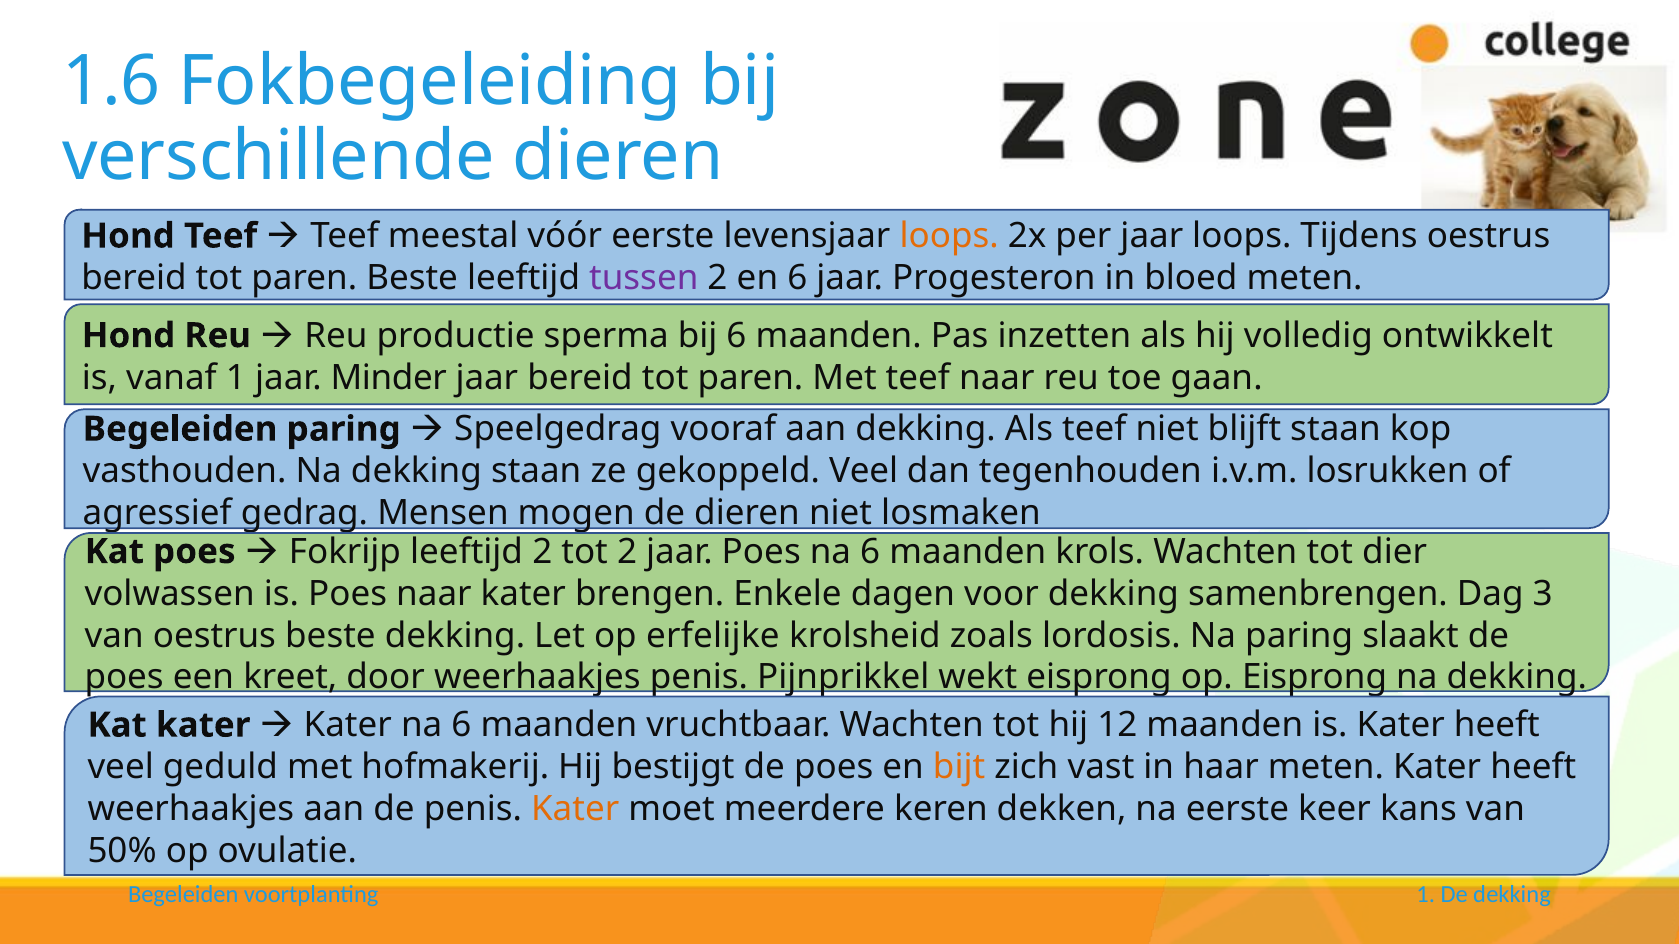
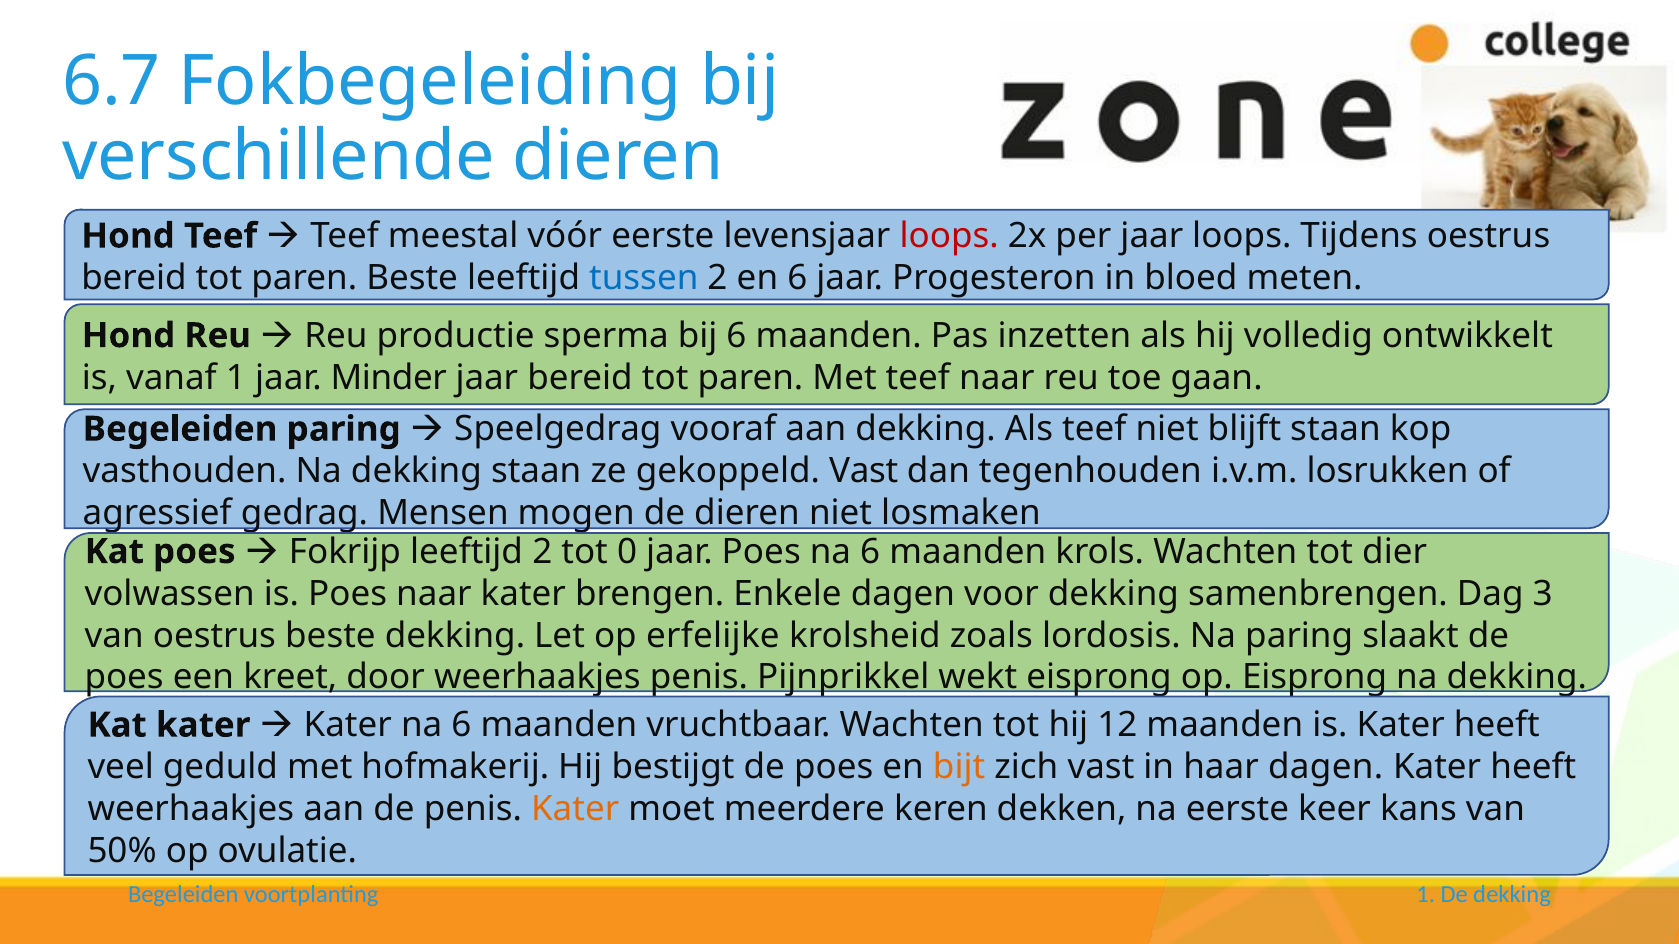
1.6: 1.6 -> 6.7 (111, 81)
loops colour: orange -> red (949, 236)
tussen colour: purple -> blue (644, 278)
gekoppeld Veel: Veel -> Vast (864, 471)
tot 2: 2 -> 0 (627, 552)
haar meten: meten -> dagen (1326, 767)
